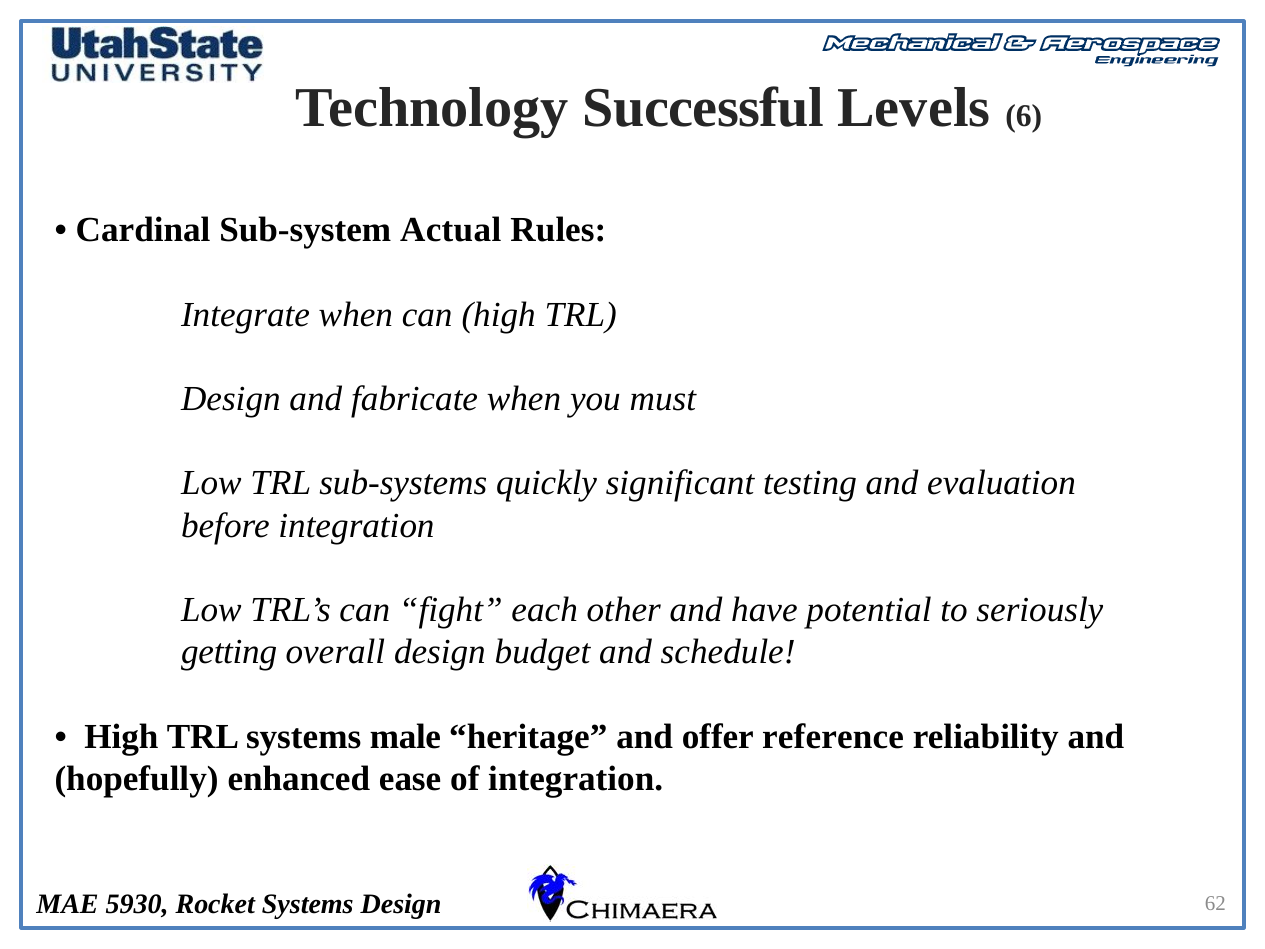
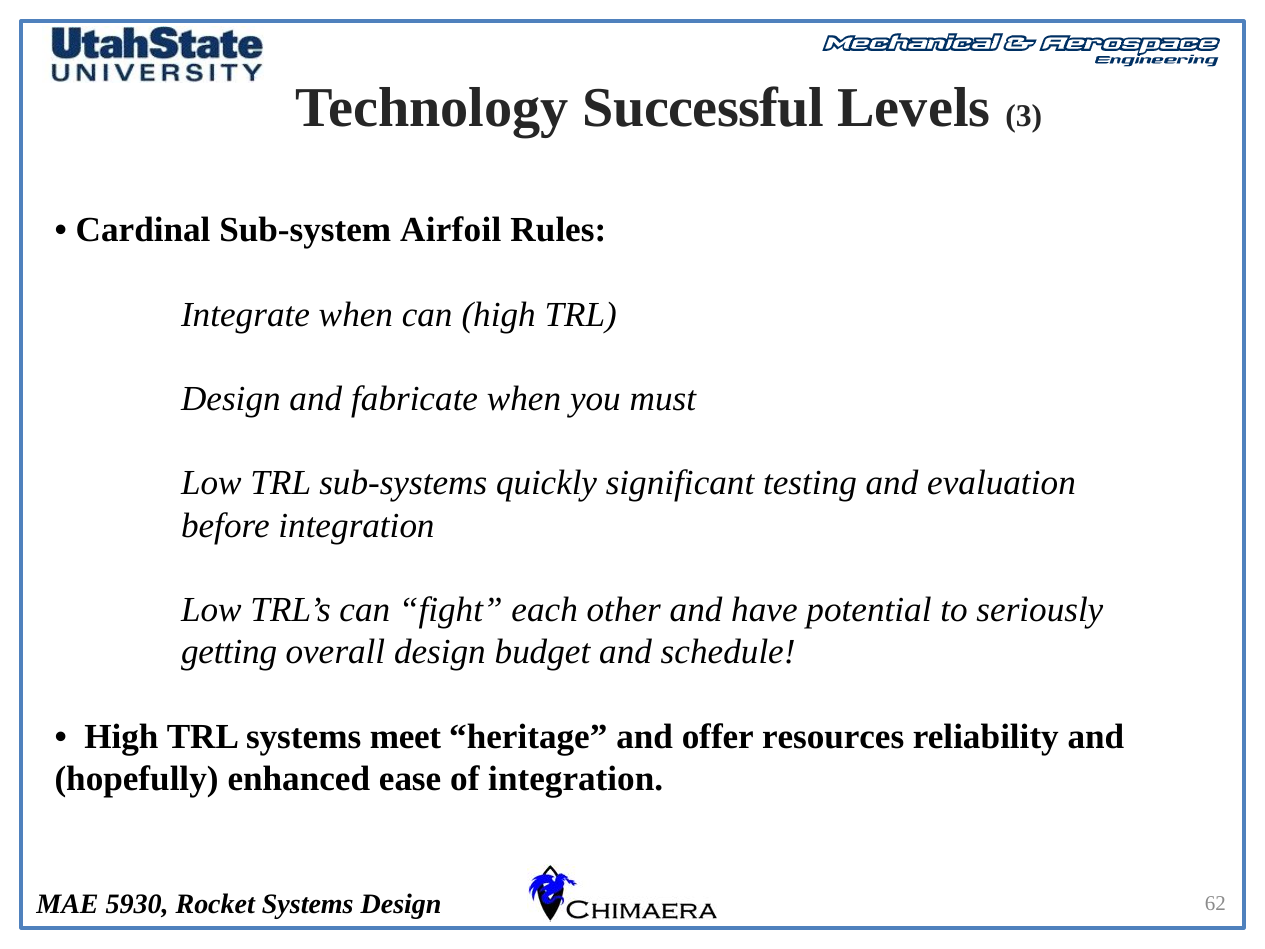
6: 6 -> 3 (1024, 116)
Actual: Actual -> Airfoil (451, 230)
male: male -> meet (405, 736)
reference: reference -> resources (833, 736)
